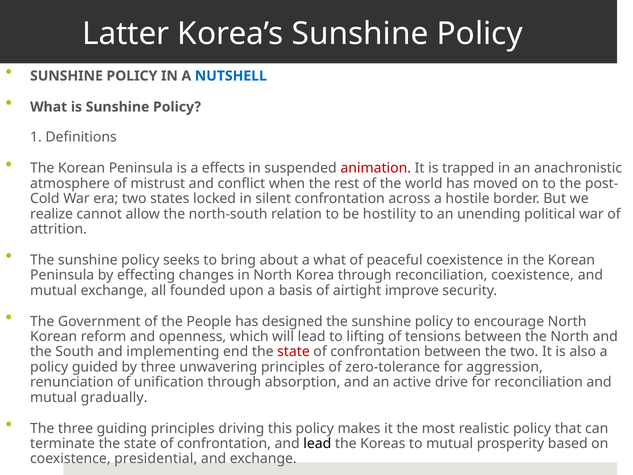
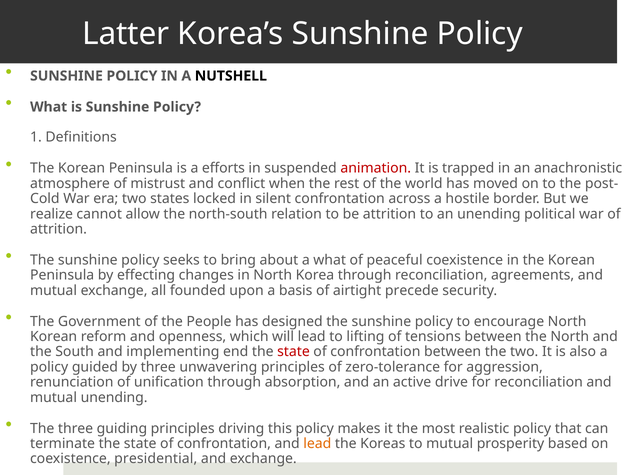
NUTSHELL colour: blue -> black (231, 76)
effects: effects -> efforts (223, 168)
be hostility: hostility -> attrition (389, 214)
reconciliation coexistence: coexistence -> agreements (533, 275)
improve: improve -> precede (412, 290)
mutual gradually: gradually -> unending (114, 397)
lead colour: black -> orange (317, 443)
